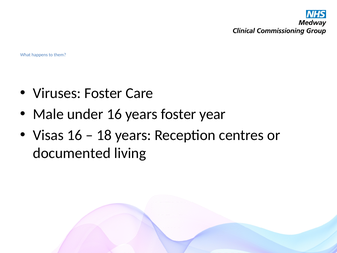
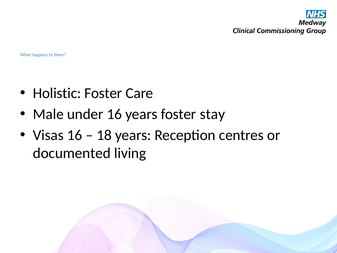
Viruses: Viruses -> Holistic (57, 93)
year: year -> stay (212, 114)
